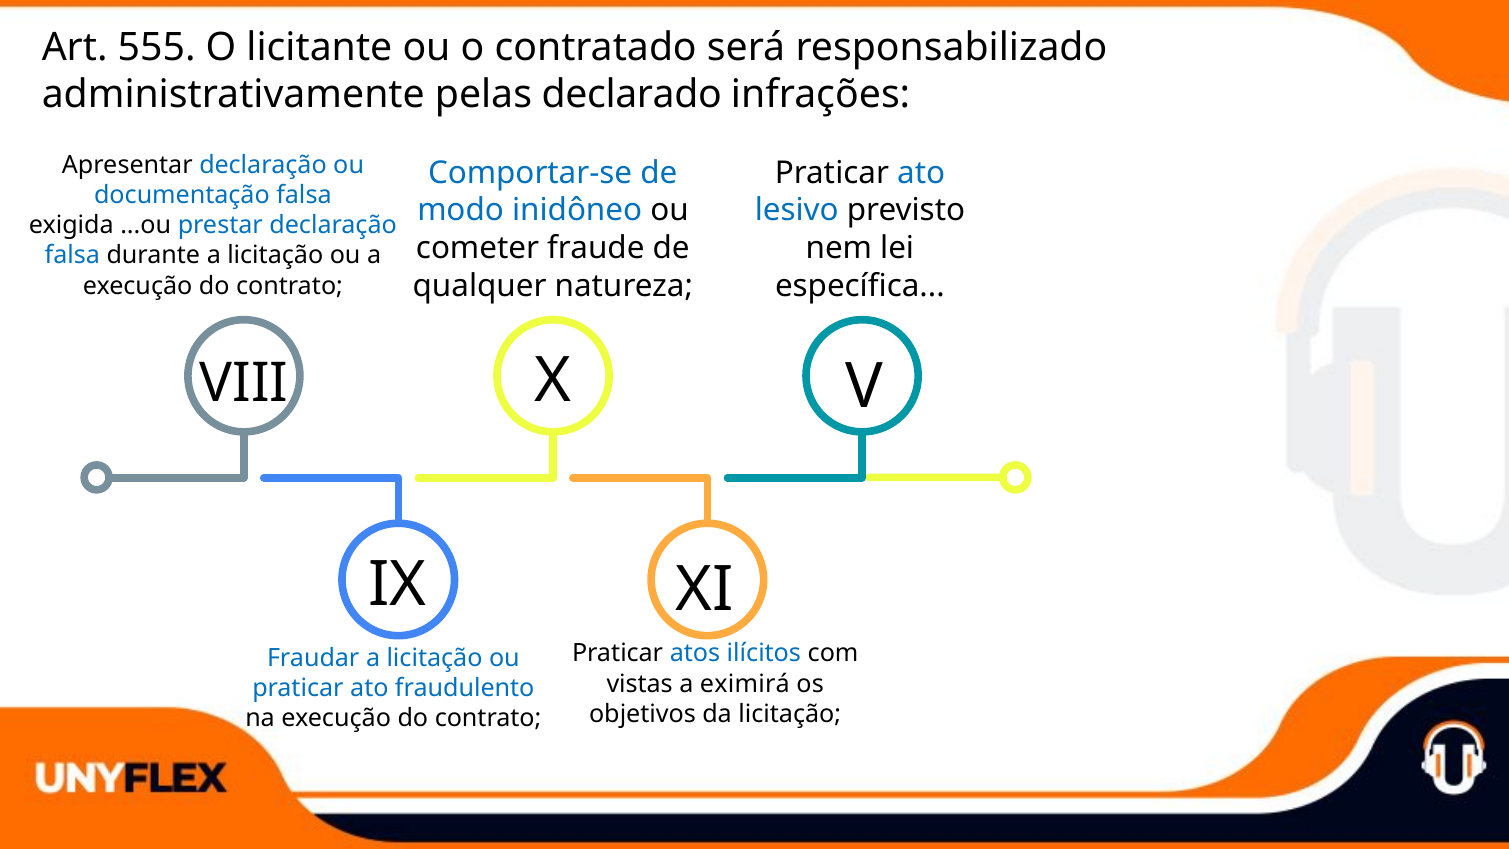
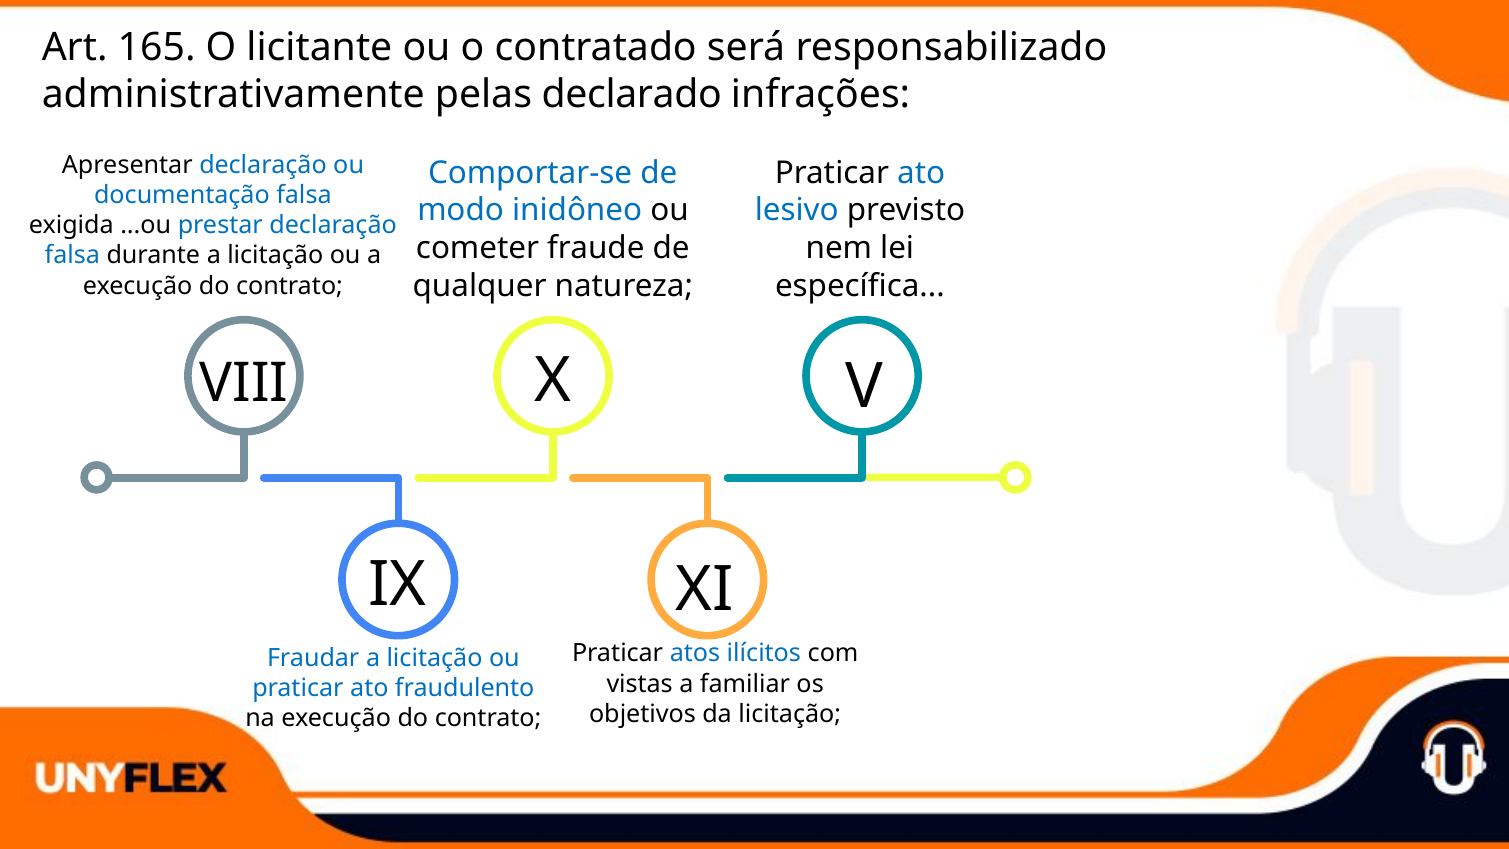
555: 555 -> 165 (157, 47)
eximirá: eximirá -> familiar (745, 684)
